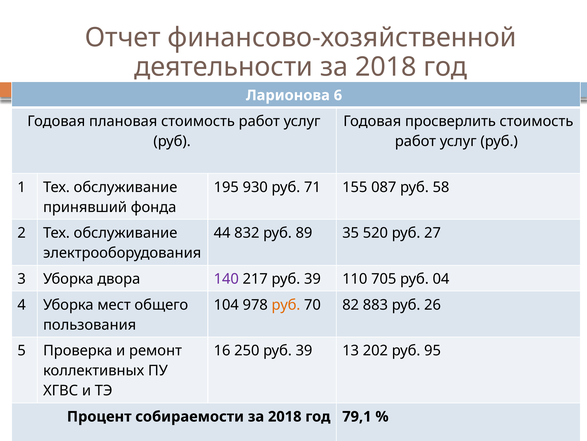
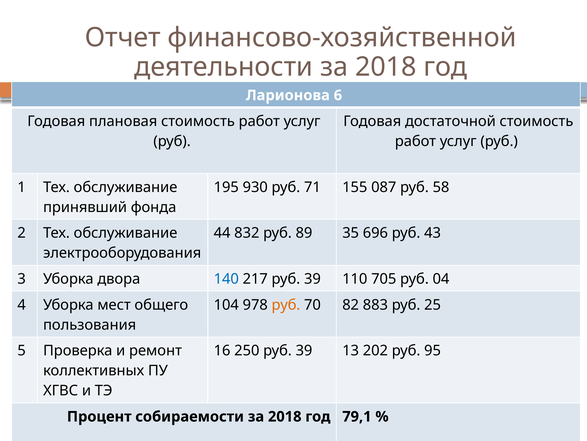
просверлить: просверлить -> достаточной (450, 121)
520: 520 -> 696 (375, 233)
27: 27 -> 43 (433, 233)
140 colour: purple -> blue (226, 278)
26: 26 -> 25 (433, 304)
